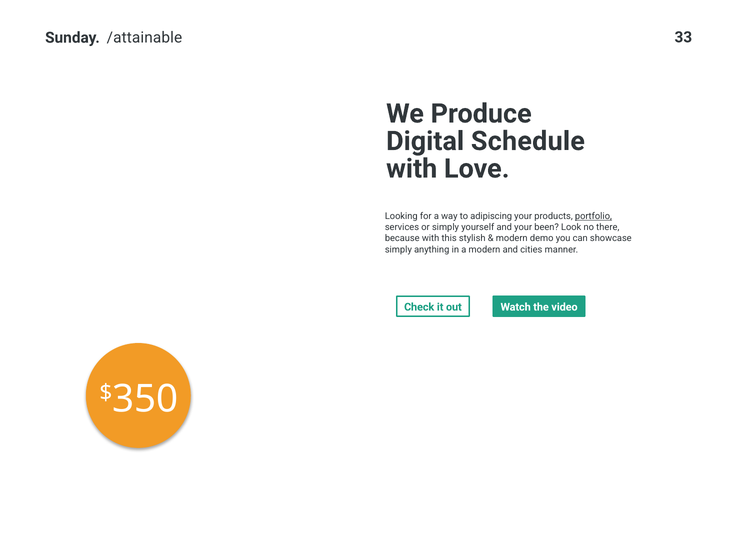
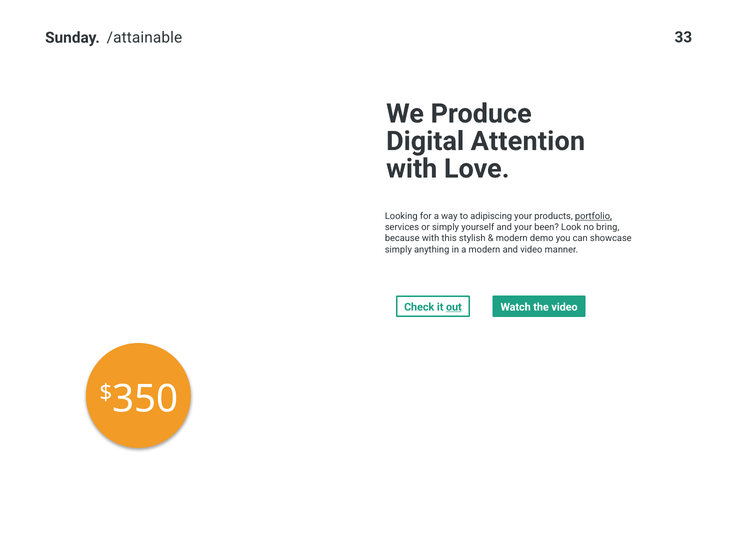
Schedule: Schedule -> Attention (528, 141)
there: there -> bring (608, 227)
and cities: cities -> video (531, 249)
out underline: none -> present (454, 307)
